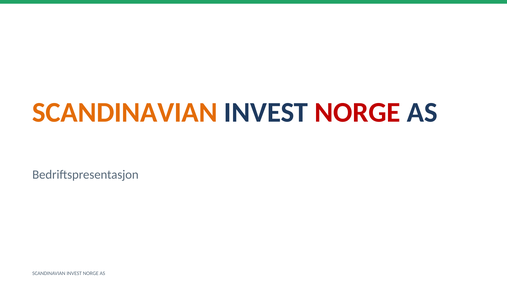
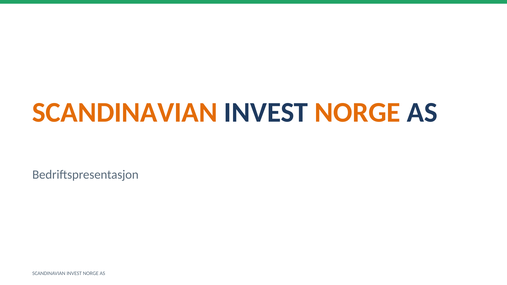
NORGE colour: red -> orange (357, 112)
